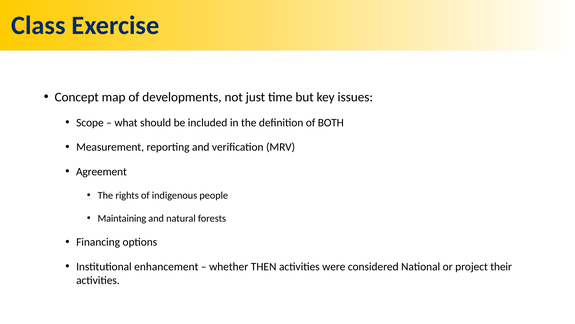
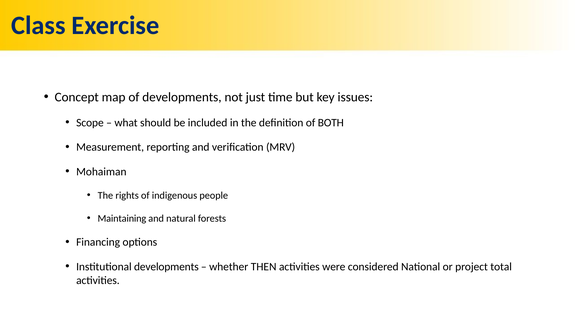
Agreement: Agreement -> Mohaiman (101, 171)
Institutional enhancement: enhancement -> developments (166, 266)
their: their -> total (501, 266)
